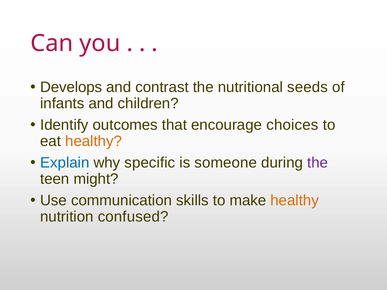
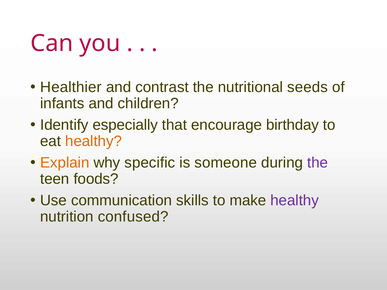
Develops: Develops -> Healthier (71, 87)
outcomes: outcomes -> especially (125, 125)
choices: choices -> birthday (293, 125)
Explain colour: blue -> orange (65, 163)
might: might -> foods (96, 179)
healthy colour: orange -> purple (295, 201)
